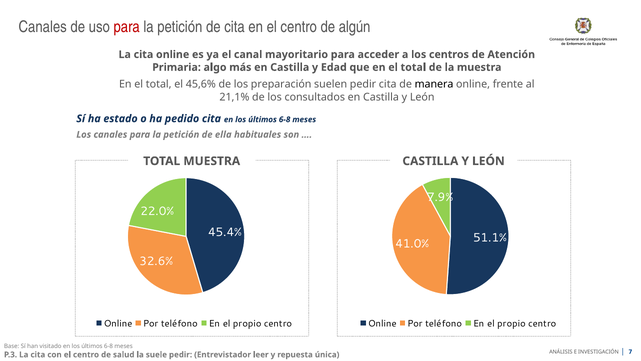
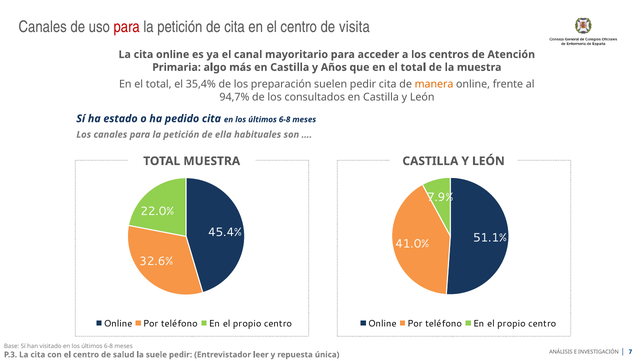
algún: algún -> visita (354, 27)
Edad: Edad -> Años (334, 67)
45,6%: 45,6% -> 35,4% (201, 84)
manera colour: black -> orange (434, 84)
21,1%: 21,1% -> 94,7% (234, 97)
